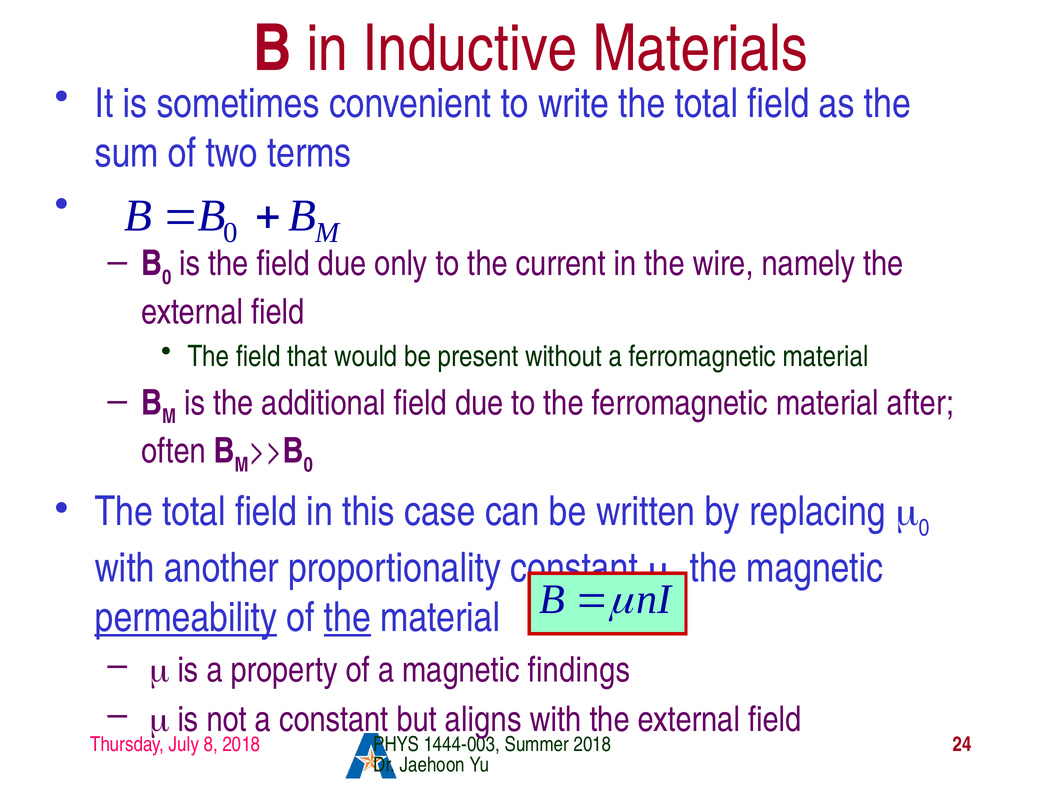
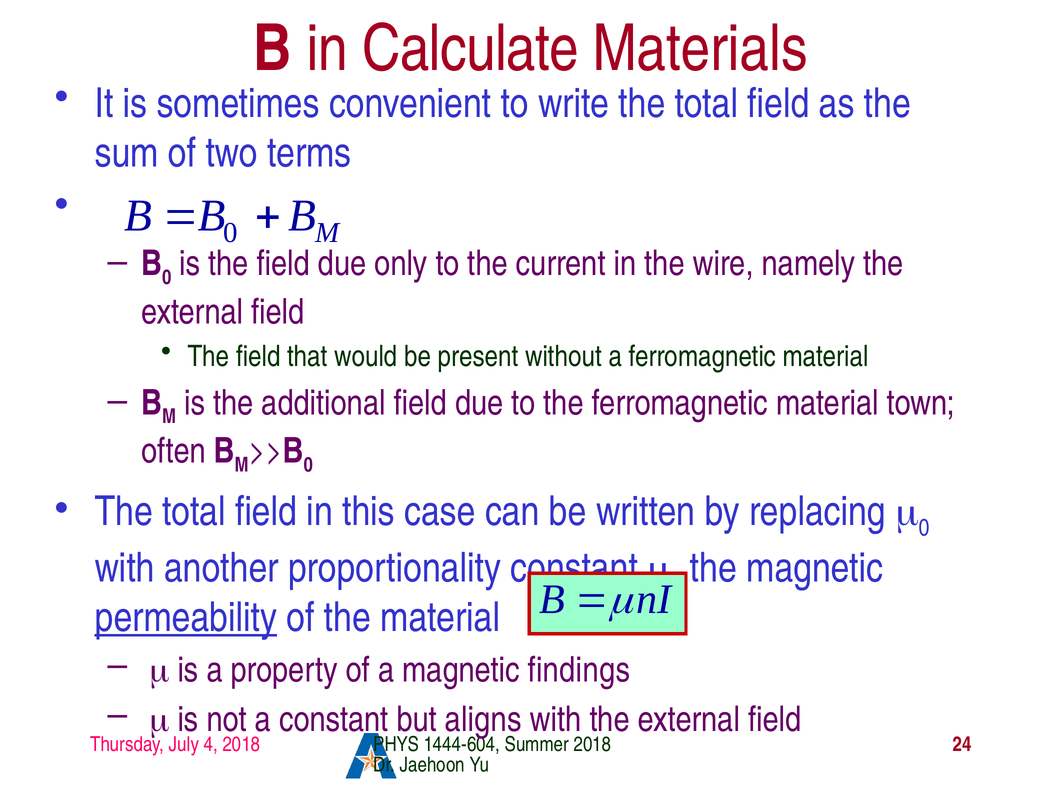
Inductive: Inductive -> Calculate (471, 49)
after: after -> town (921, 403)
the underline: present -> none (347, 618)
8: 8 -> 4 (211, 745)
1444-003: 1444-003 -> 1444-604 (462, 745)
